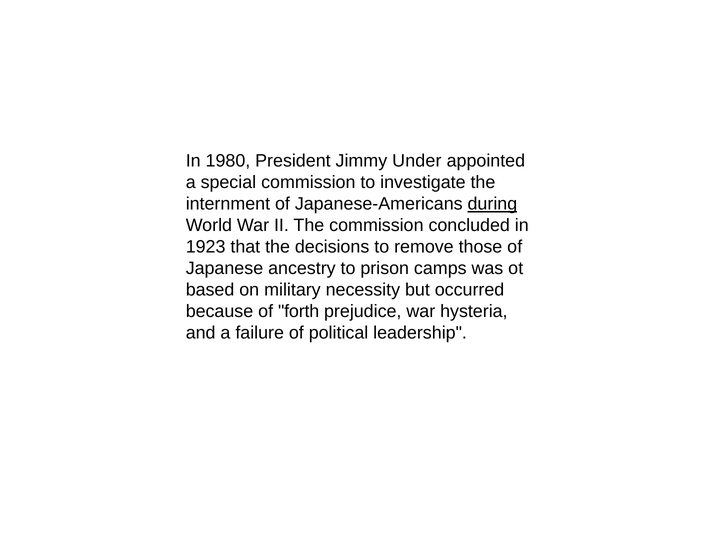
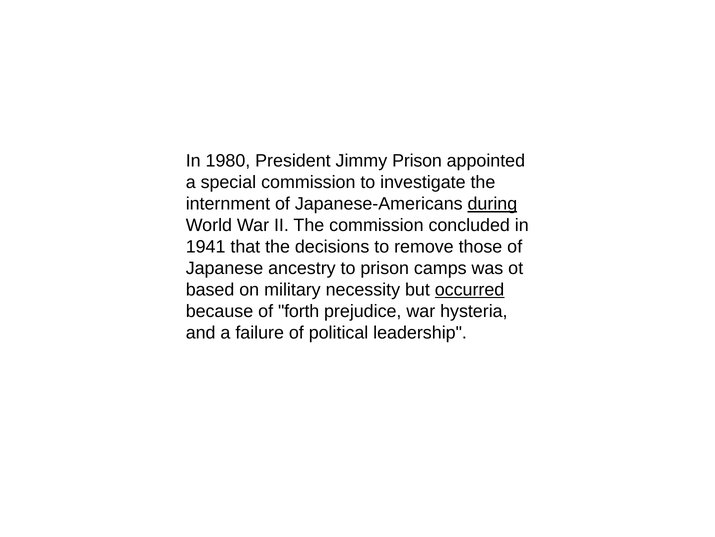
Jimmy Under: Under -> Prison (417, 161)
1923: 1923 -> 1941 (206, 247)
occurred underline: none -> present (470, 290)
